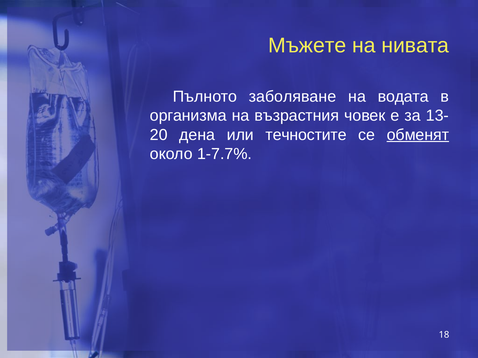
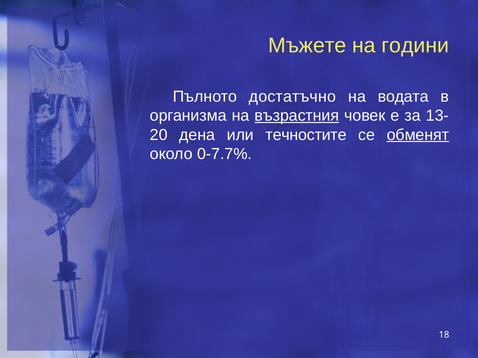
нивата: нивата -> години (415, 46)
заболяване: заболяване -> достатъчно (292, 97)
възрастния underline: none -> present (297, 116)
1-7.7%: 1-7.7% -> 0-7.7% (224, 154)
